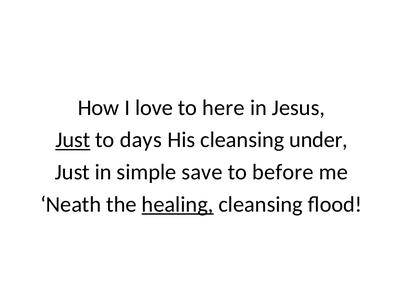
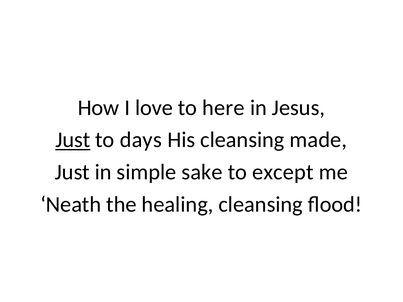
under: under -> made (318, 140)
save: save -> sake (202, 172)
before: before -> except (283, 172)
healing underline: present -> none (178, 204)
